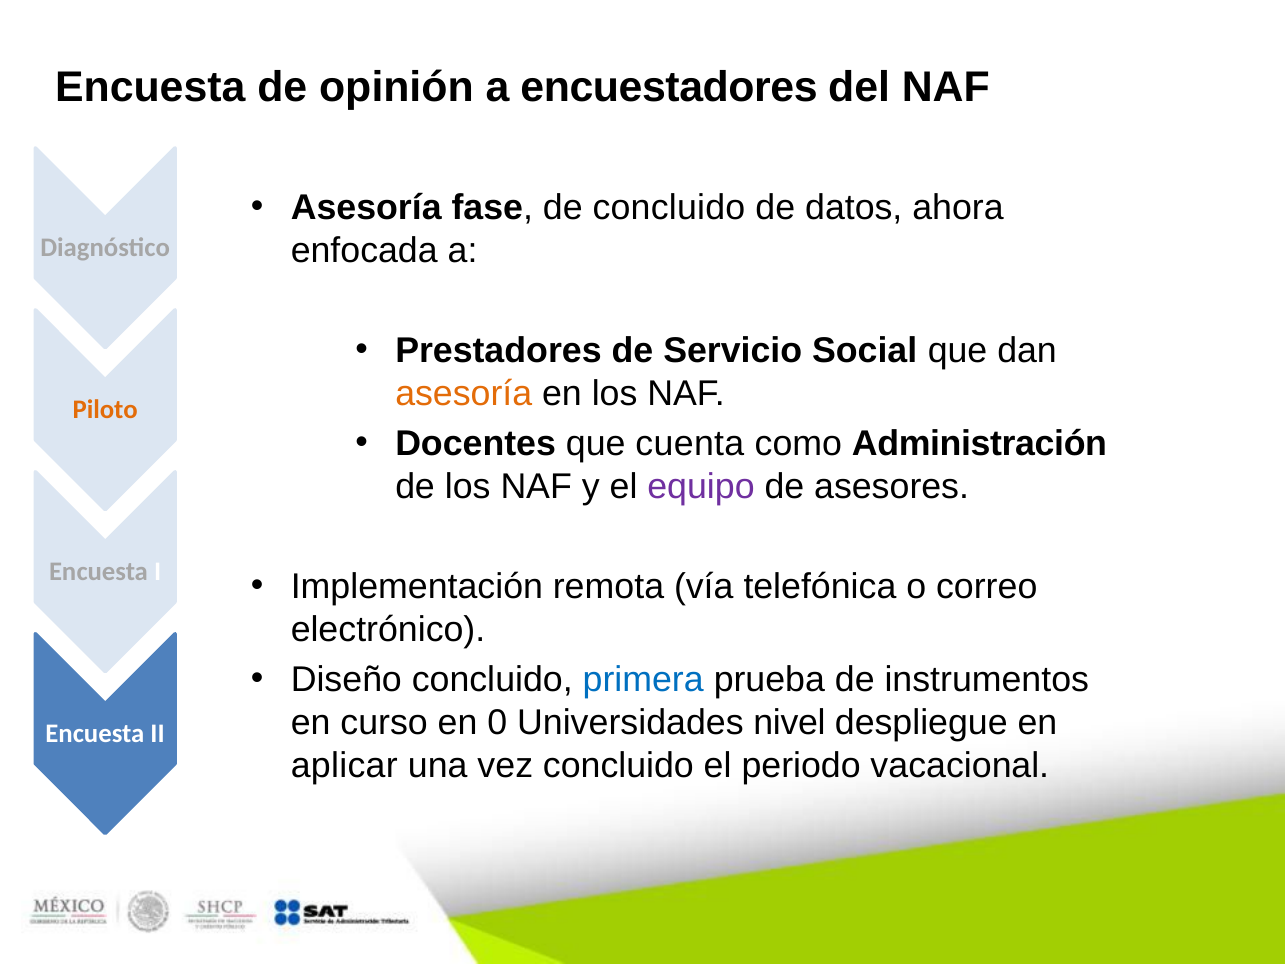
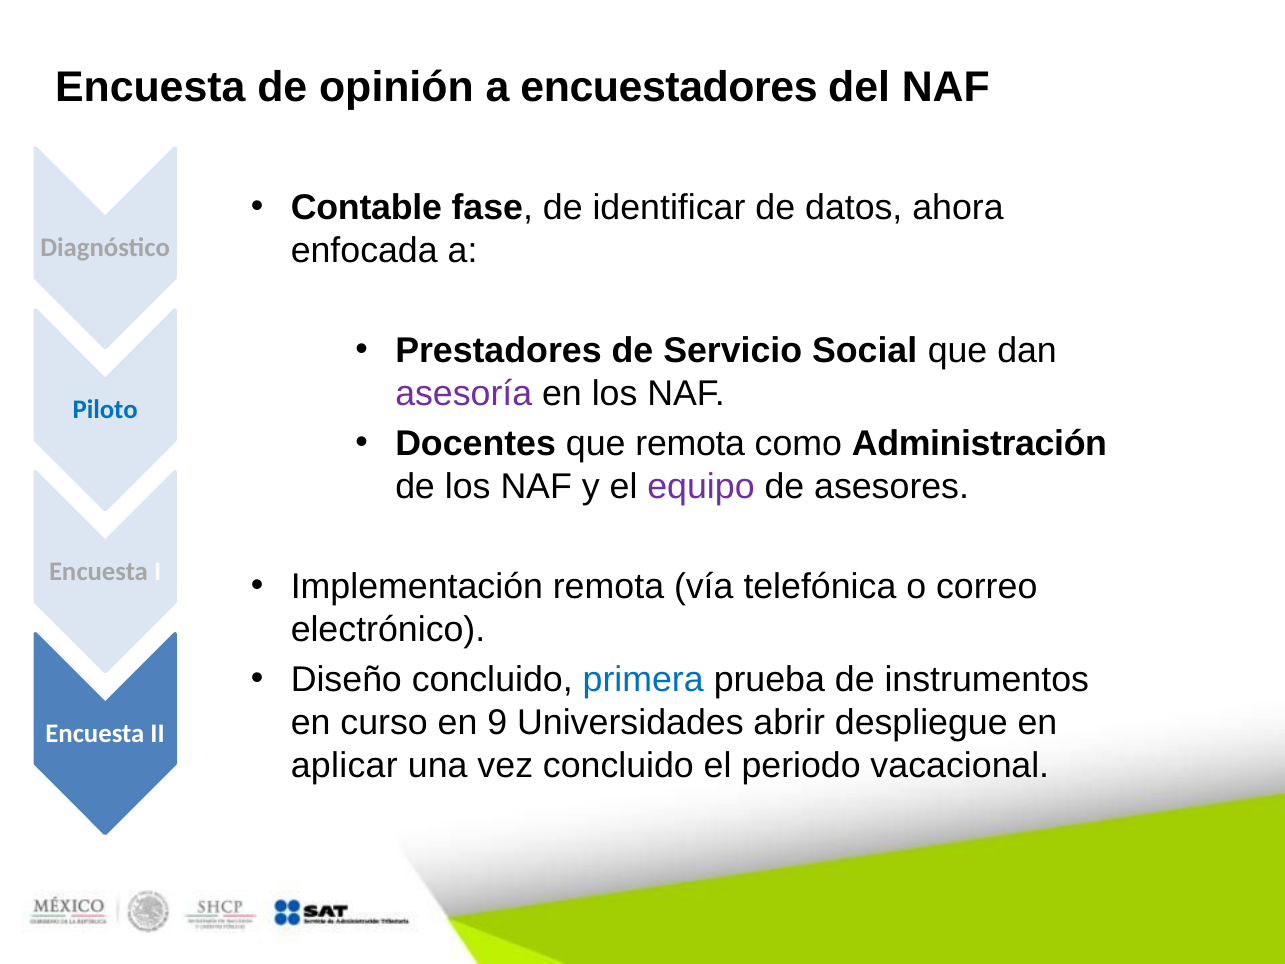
Asesoría: Asesoría -> Contable (366, 208)
de concluido: concluido -> identificar (669, 208)
asesoría colour: orange -> purple (464, 394)
Piloto colour: orange -> blue (105, 409)
que cuenta: cuenta -> remota (690, 444)
0: 0 -> 9 (497, 723)
nivel: nivel -> abrir (789, 723)
